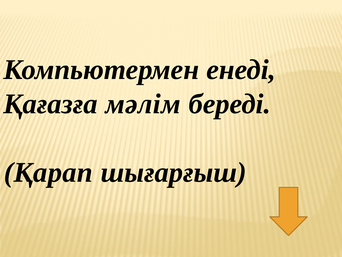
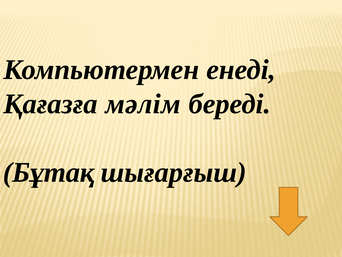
Қарап: Қарап -> Бұтақ (49, 172)
